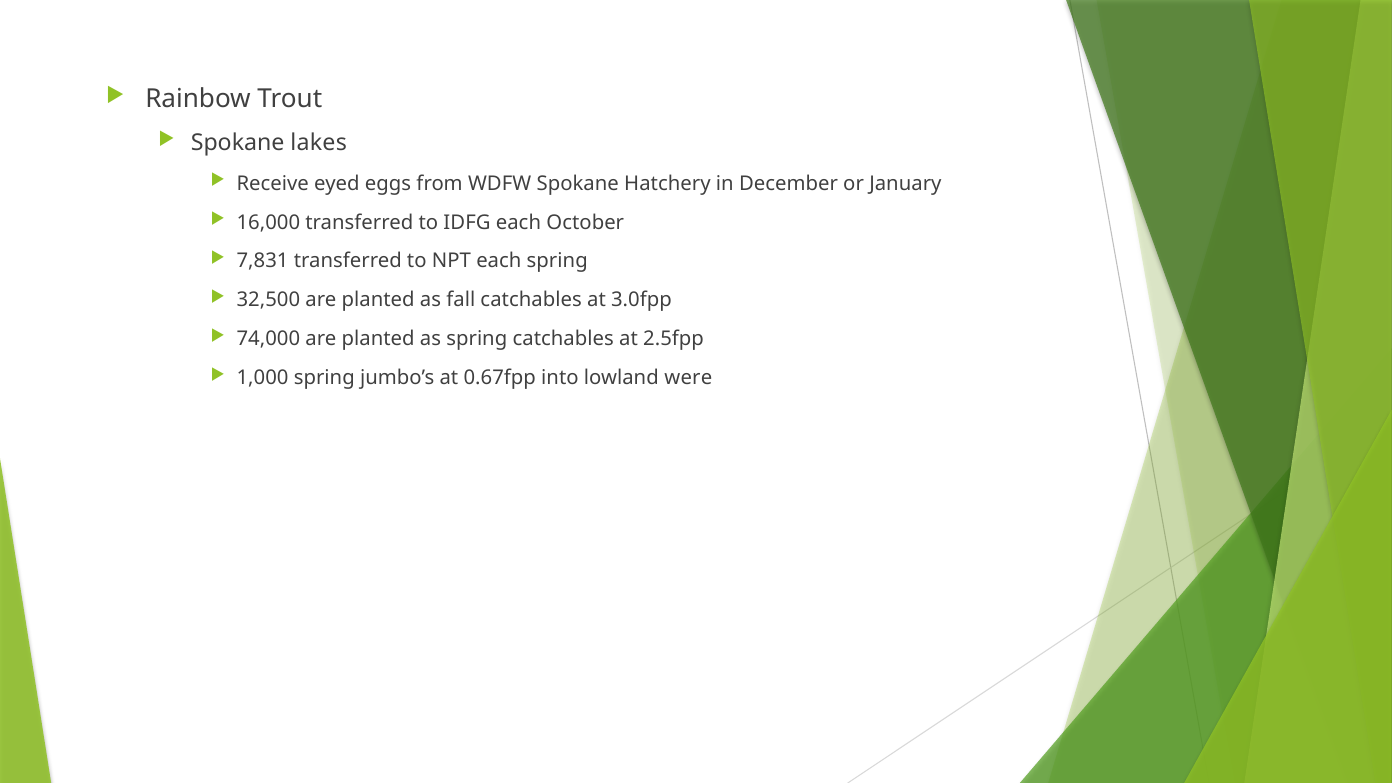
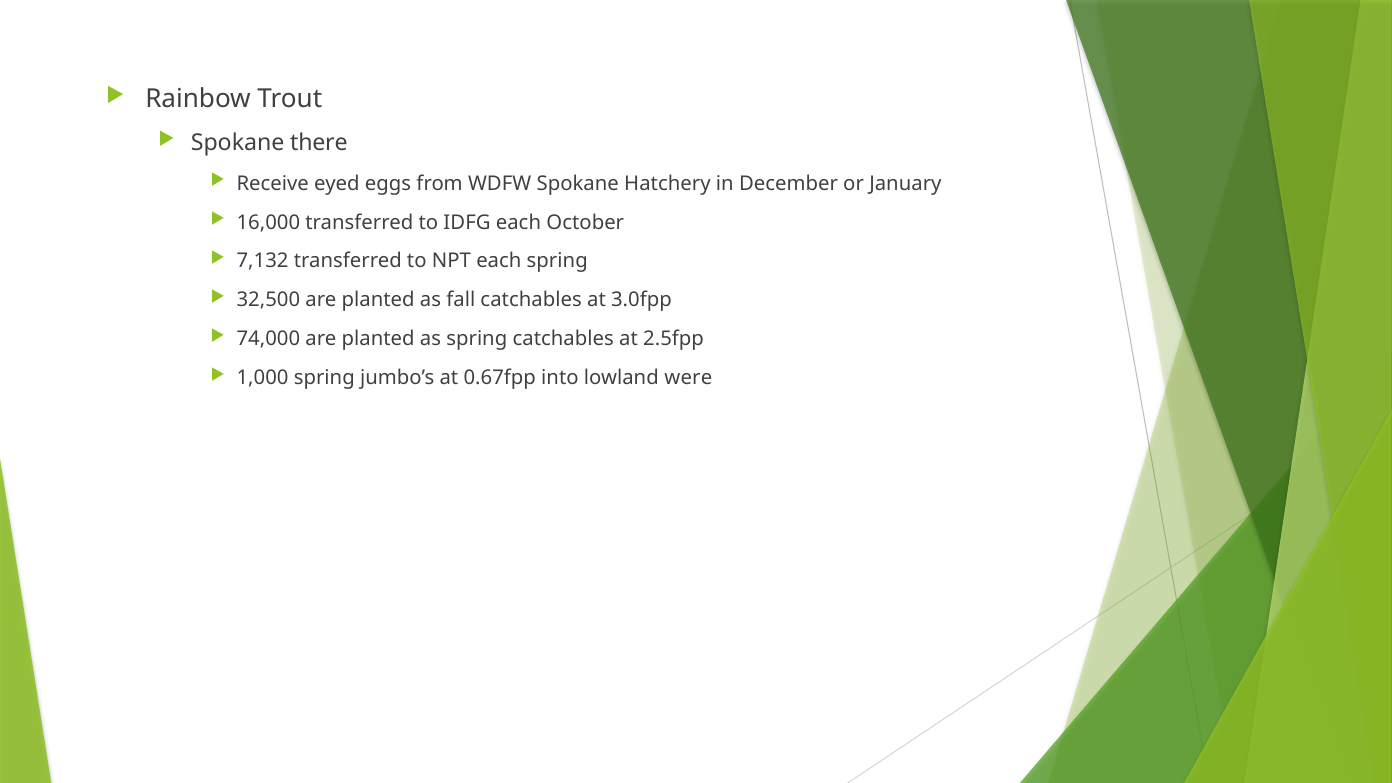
lakes: lakes -> there (319, 143)
7,831: 7,831 -> 7,132 (263, 261)
